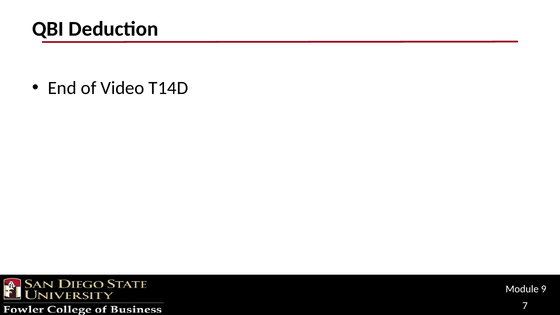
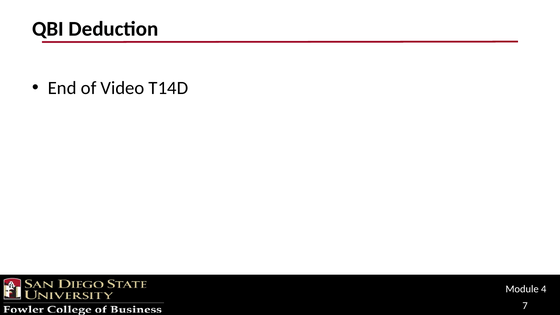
9: 9 -> 4 (544, 289)
